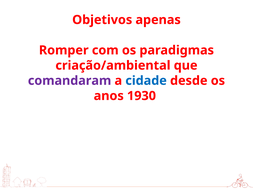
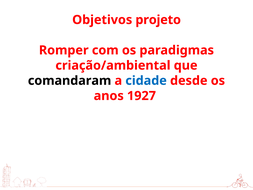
apenas: apenas -> projeto (158, 20)
comandaram colour: purple -> black (70, 81)
1930: 1930 -> 1927 (141, 96)
